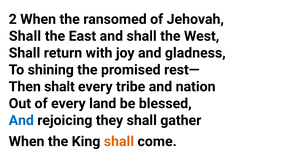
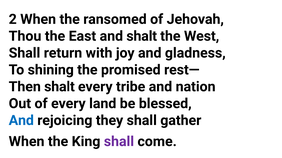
Shall: Shall -> Thou (25, 36)
and shall: shall -> shalt (142, 36)
shall colour: orange -> purple (119, 142)
